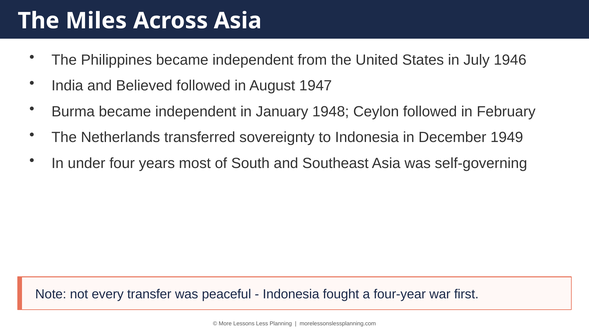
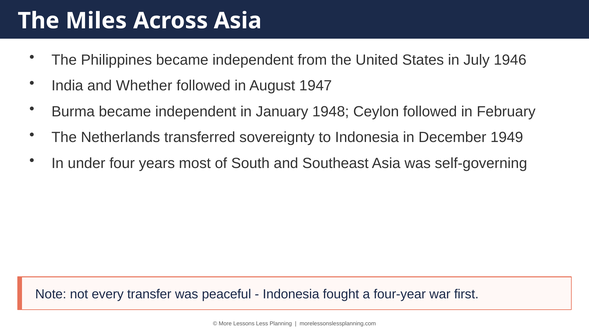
Believed: Believed -> Whether (144, 86)
